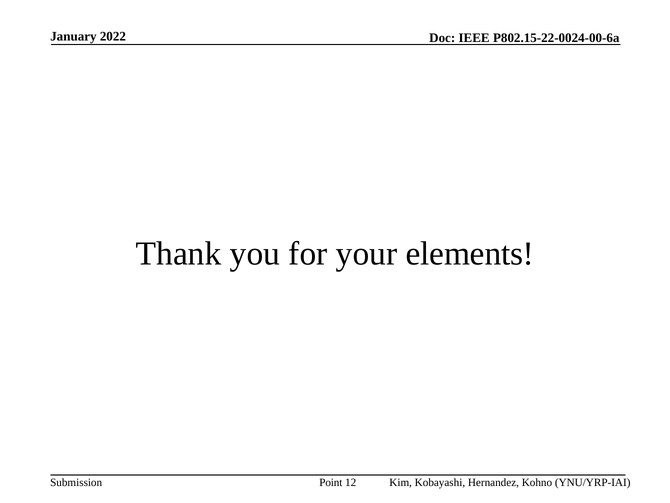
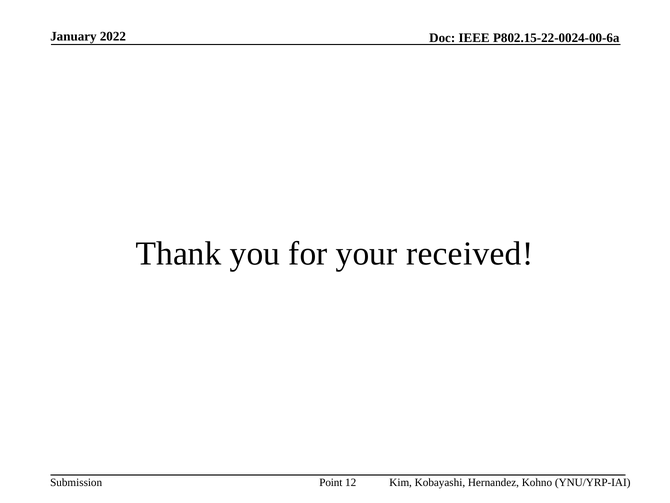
elements: elements -> received (470, 254)
